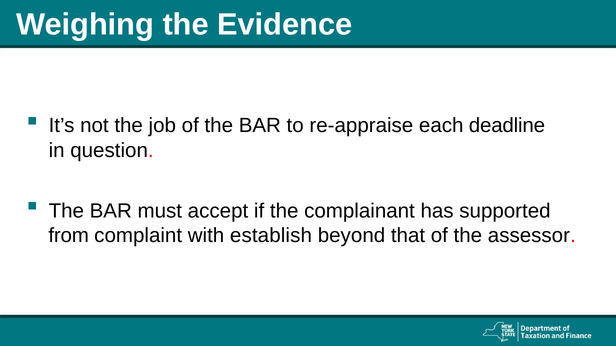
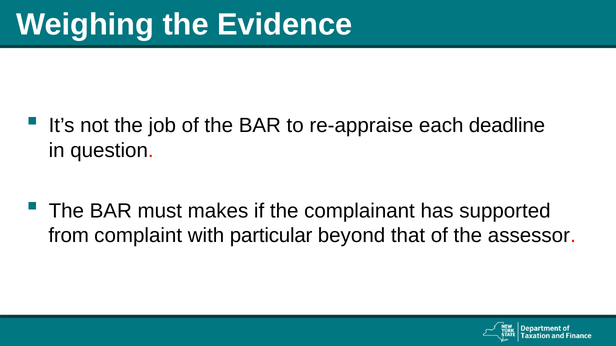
accept: accept -> makes (218, 211)
establish: establish -> particular (271, 236)
